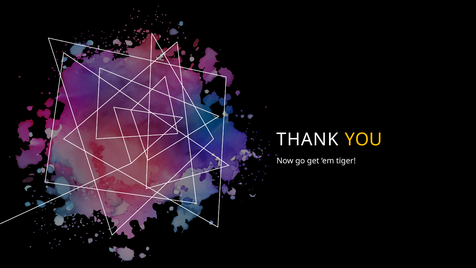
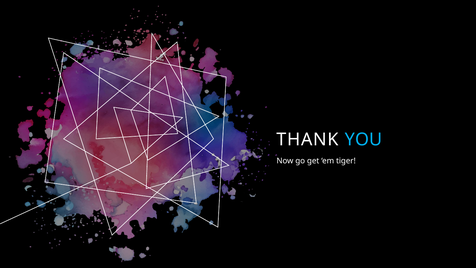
YOU colour: yellow -> light blue (364, 139)
